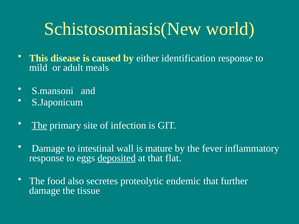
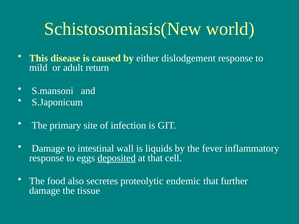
identification: identification -> dislodgement (189, 58)
meals: meals -> return (97, 68)
The underline: present -> none (39, 126)
mature: mature -> liquids (159, 149)
flat: flat -> cell (173, 158)
